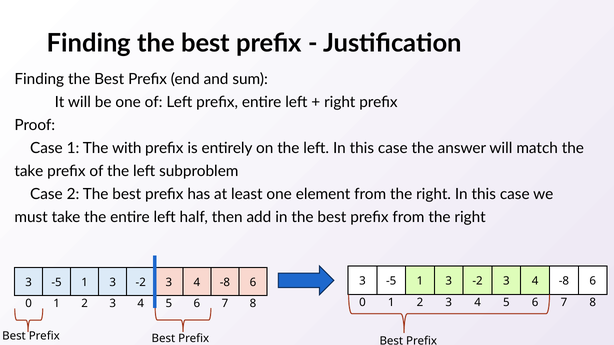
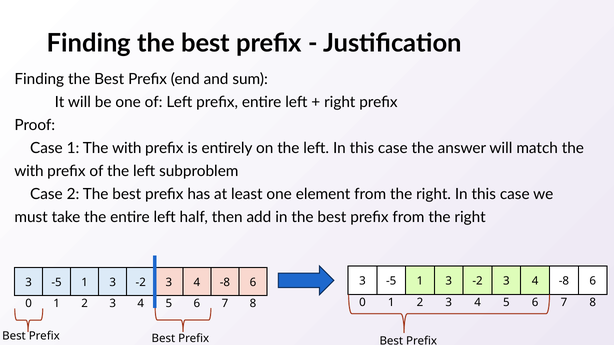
take: take -> with (29, 171)
